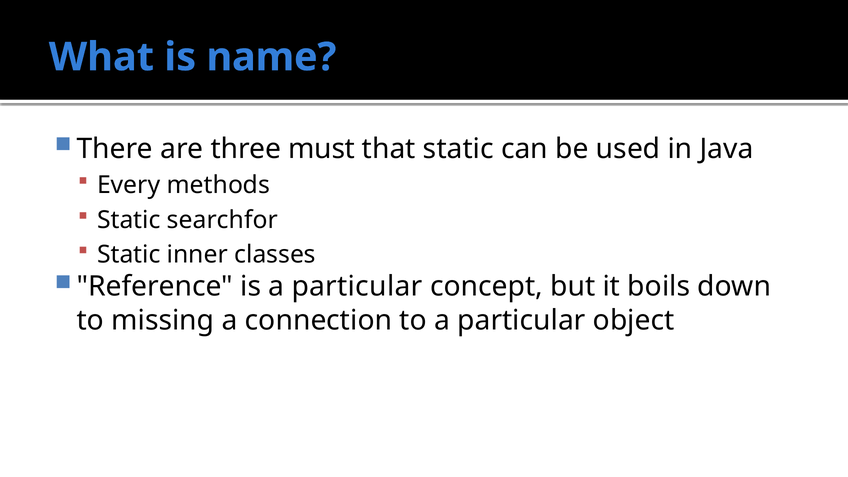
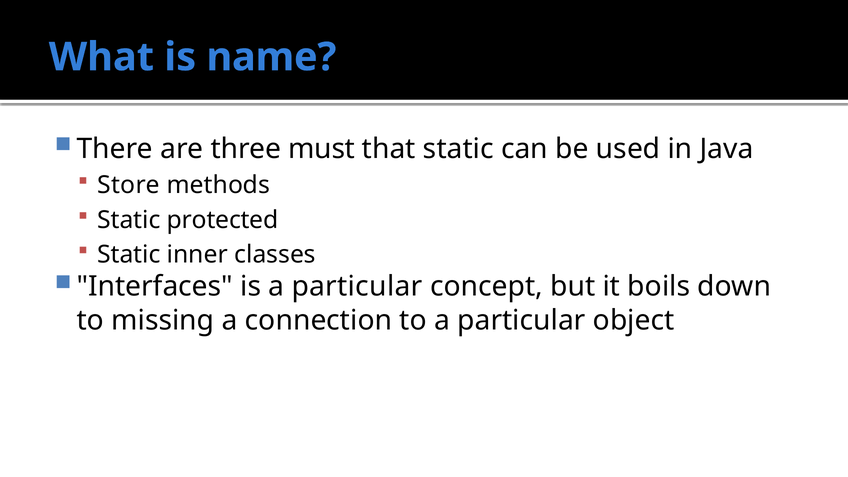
Every: Every -> Store (129, 185)
searchfor: searchfor -> protected (223, 220)
Reference: Reference -> Interfaces (155, 287)
